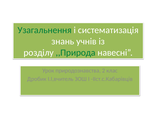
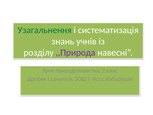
,,Природа colour: green -> purple (76, 53)
